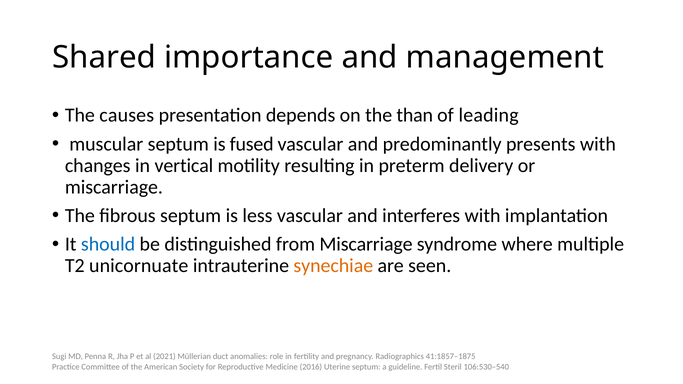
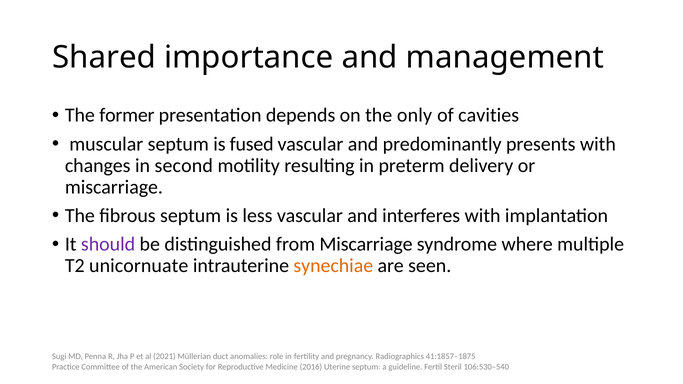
causes: causes -> former (127, 115)
than: than -> only (415, 115)
leading: leading -> cavities (489, 115)
vertical: vertical -> second (184, 166)
should colour: blue -> purple (108, 244)
